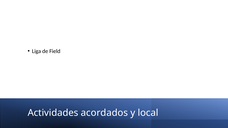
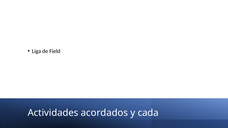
local: local -> cada (148, 113)
